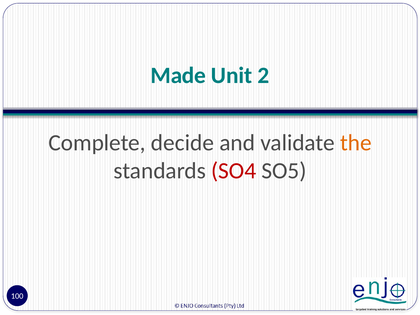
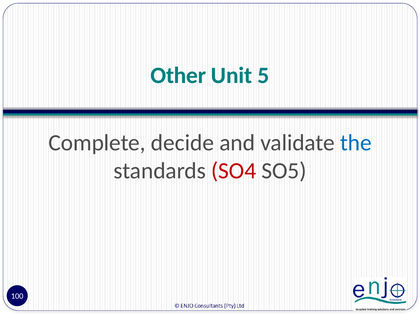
Made: Made -> Other (178, 76)
2: 2 -> 5 (263, 76)
the colour: orange -> blue (356, 143)
